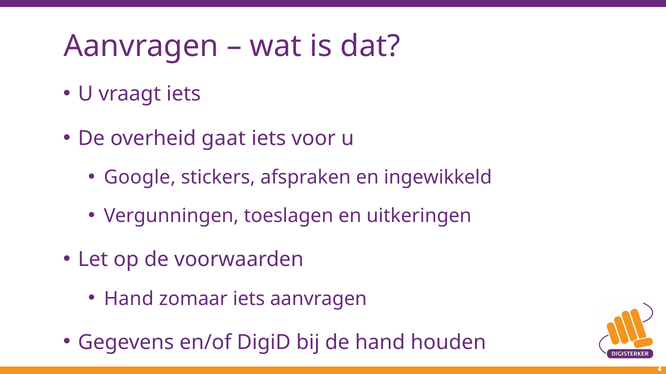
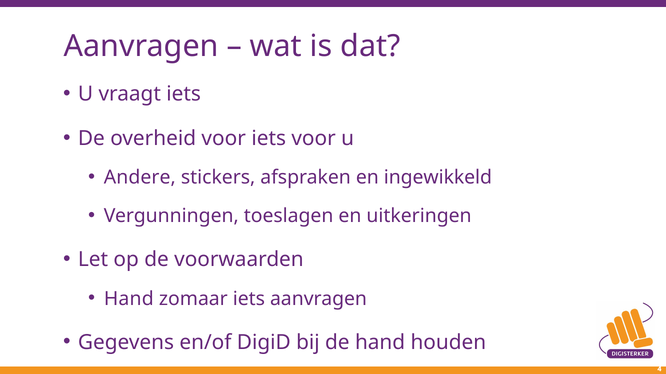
overheid gaat: gaat -> voor (224, 139)
Google: Google -> Andere (140, 178)
